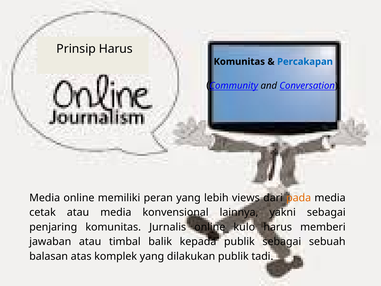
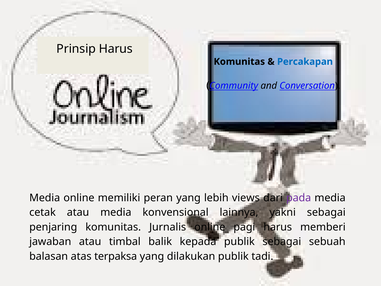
pada colour: orange -> purple (299, 198)
kulo: kulo -> pagi (244, 227)
komplek: komplek -> terpaksa (116, 256)
